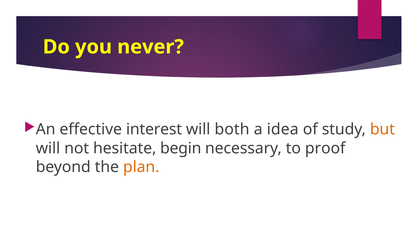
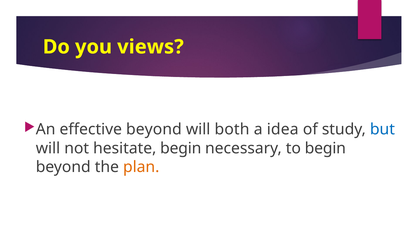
never: never -> views (150, 47)
effective interest: interest -> beyond (154, 130)
but colour: orange -> blue (382, 130)
to proof: proof -> begin (325, 148)
